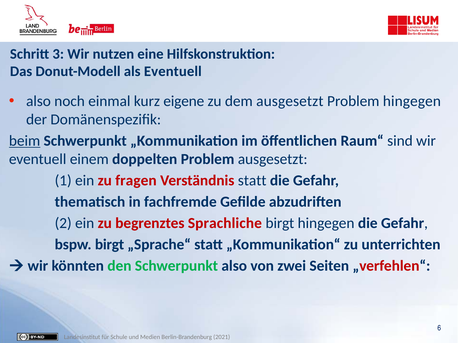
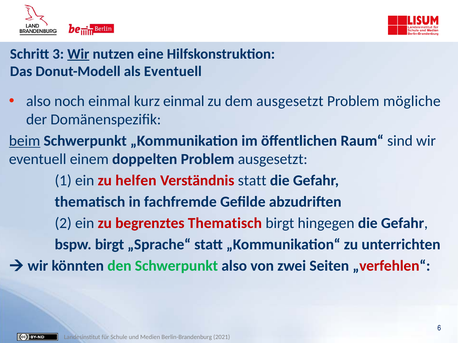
Wir underline: none -> present (78, 54)
kurz eigene: eigene -> einmal (184, 101)
Problem hingegen: hingegen -> mögliche (412, 101)
fragen: fragen -> helfen (136, 181)
begrenztes Sprachliche: Sprachliche -> Thematisch (225, 223)
